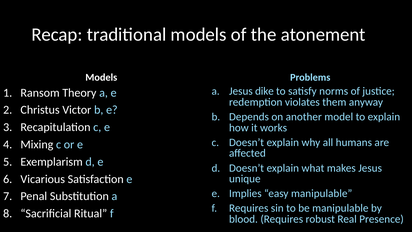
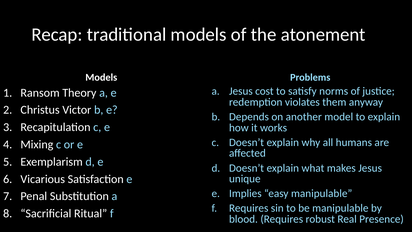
dike: dike -> cost (264, 91)
